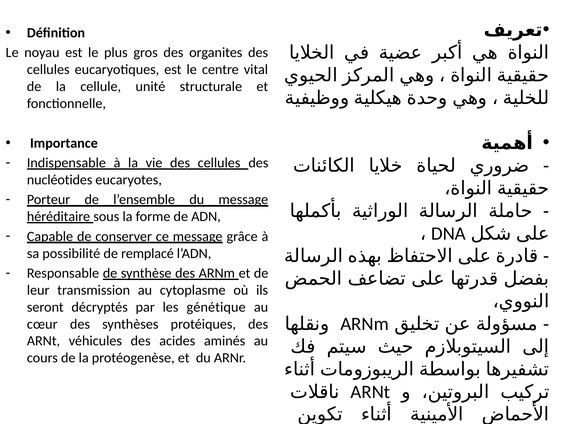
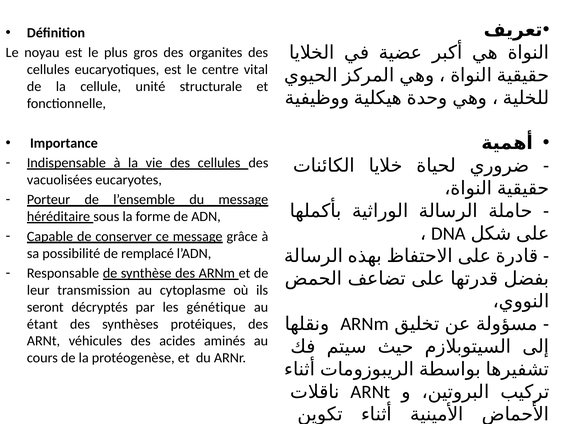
nucléotides: nucléotides -> vacuolisées (60, 180)
cœur: cœur -> étant (42, 324)
